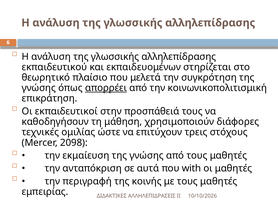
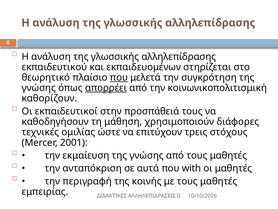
που underline: none -> present (119, 77)
επικράτηση: επικράτηση -> καθορίζουν (49, 98)
2098: 2098 -> 2001 (74, 142)
